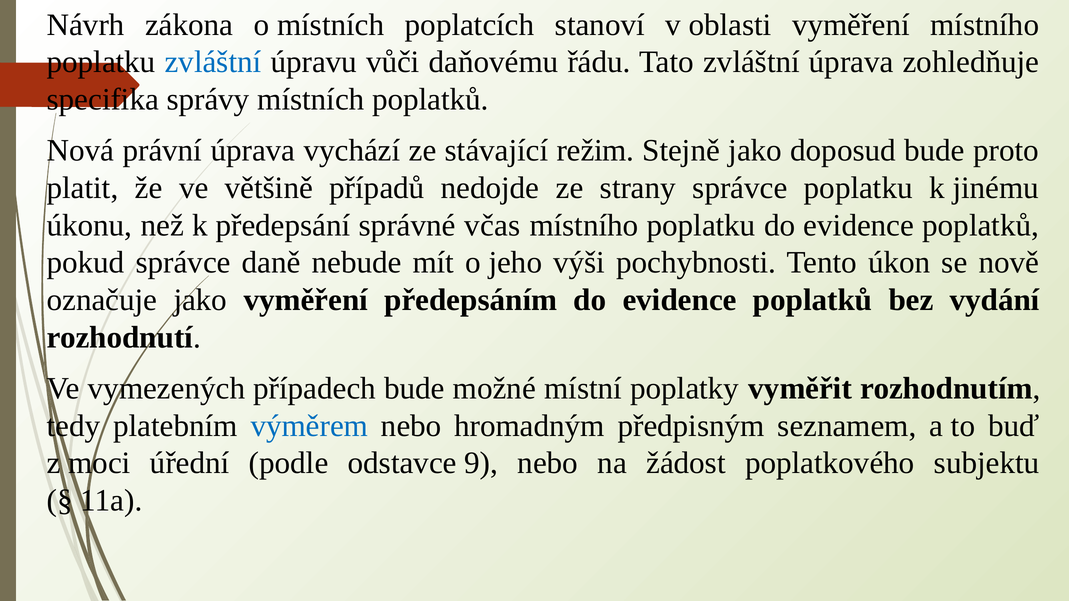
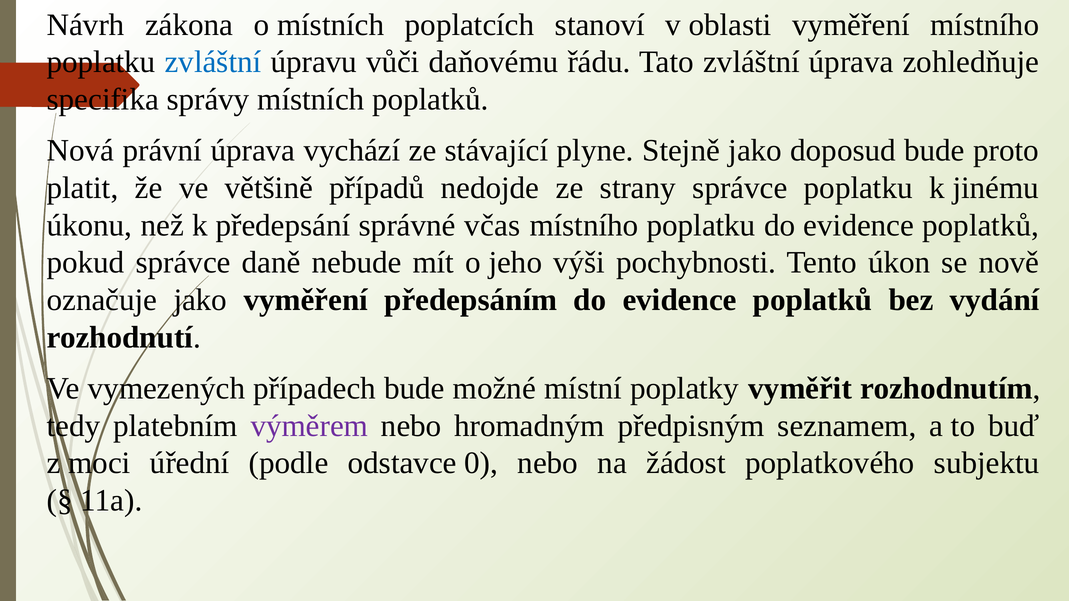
režim: režim -> plyne (595, 150)
výměrem colour: blue -> purple (309, 426)
9: 9 -> 0 (481, 463)
